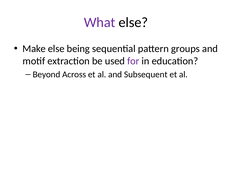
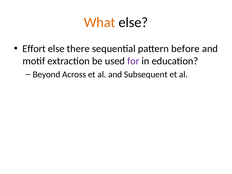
What colour: purple -> orange (100, 22)
Make: Make -> Effort (34, 49)
being: being -> there (78, 49)
groups: groups -> before (185, 49)
